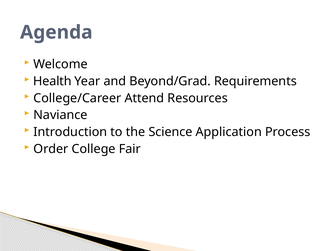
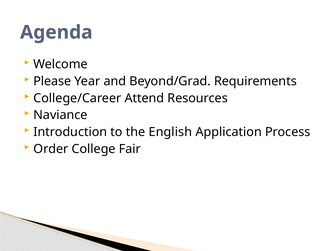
Health: Health -> Please (52, 81)
Science: Science -> English (170, 132)
